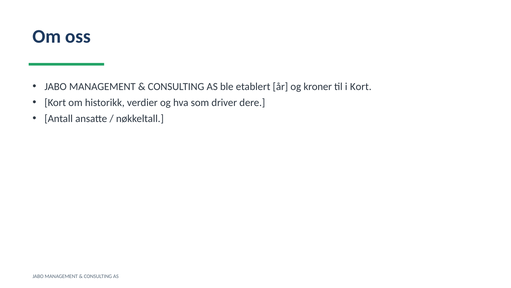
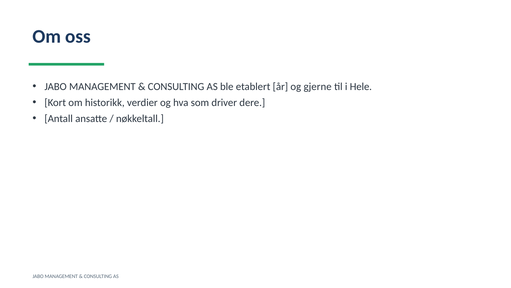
kroner: kroner -> gjerne (318, 87)
i Kort: Kort -> Hele (361, 87)
